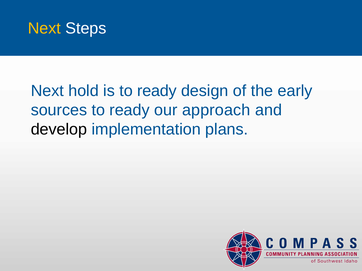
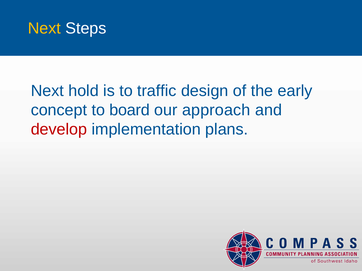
is to ready: ready -> traffic (157, 91)
sources: sources -> concept (59, 110)
ready: ready -> board (130, 110)
develop colour: black -> red (59, 130)
